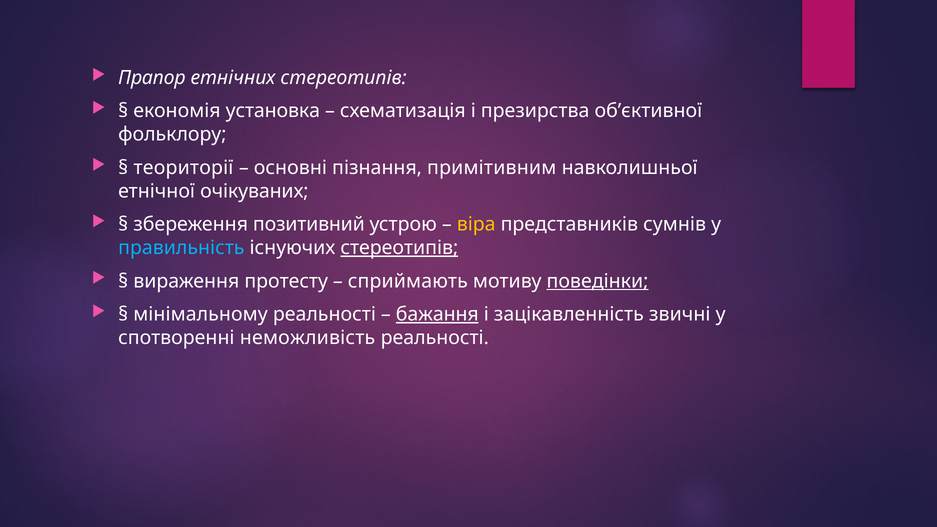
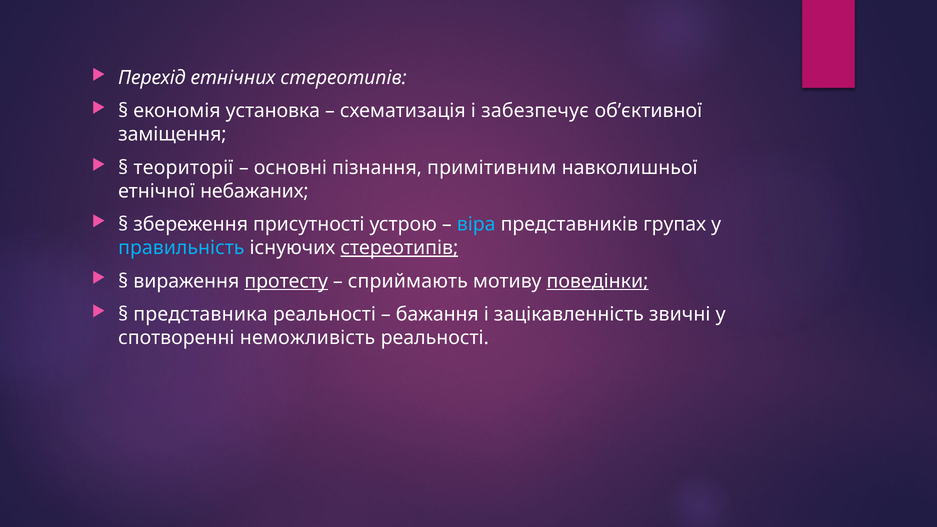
Прапор: Прапор -> Перехід (152, 78)
презирства: презирства -> забезпечує (535, 111)
фольклору: фольклору -> заміщення (172, 135)
очікуваних: очікуваних -> небажаних (254, 191)
позитивний: позитивний -> присутності (309, 224)
віра colour: yellow -> light blue (476, 224)
сумнів: сумнів -> групах (675, 224)
протесту underline: none -> present (286, 281)
мінімальному: мінімальному -> представника (200, 314)
бажання underline: present -> none (437, 314)
